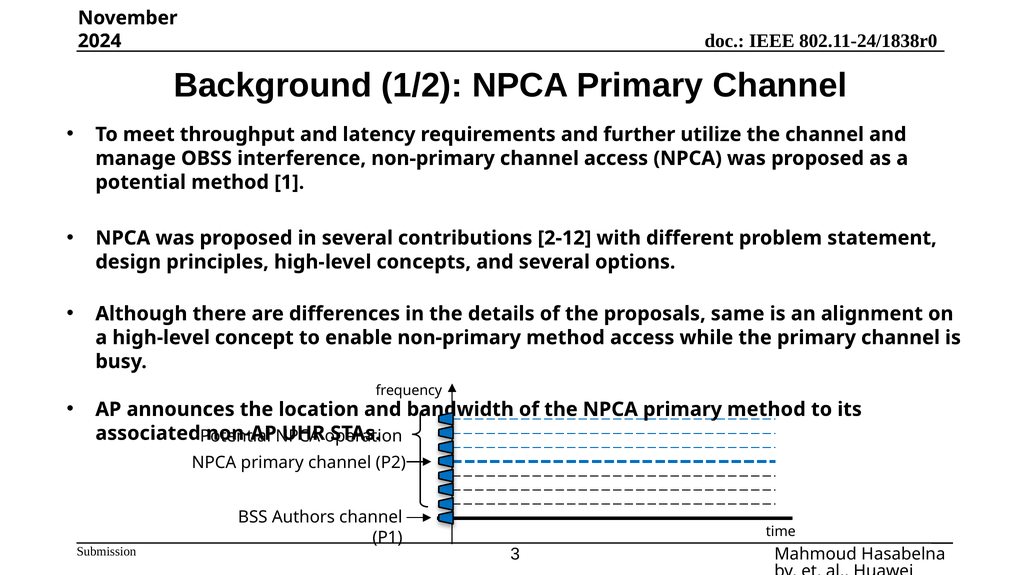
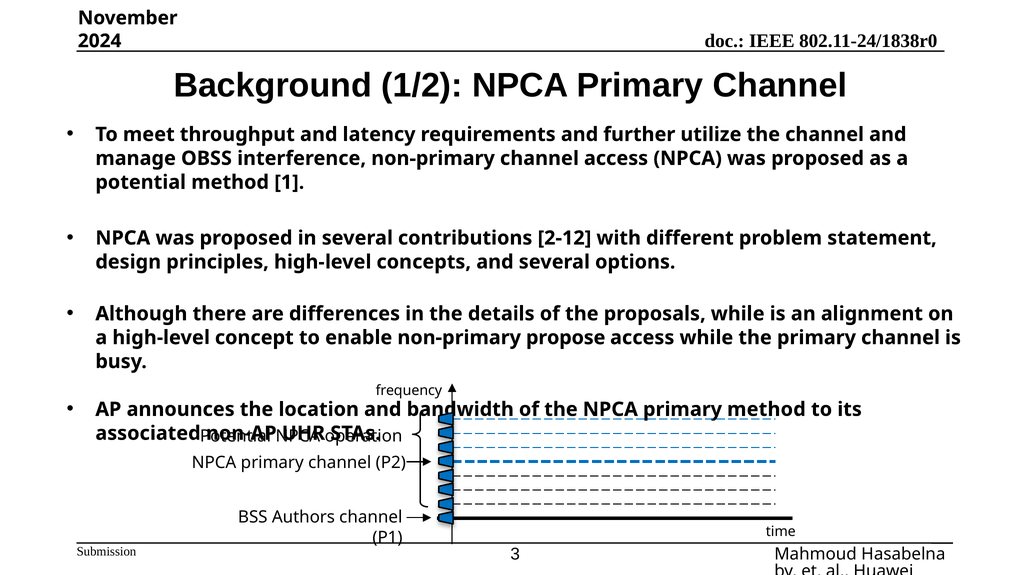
proposals same: same -> while (738, 313)
non-primary method: method -> propose (566, 337)
